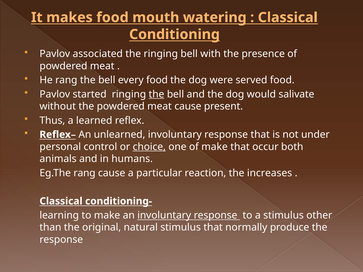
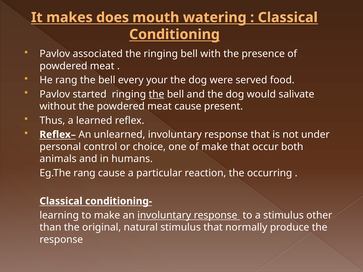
makes food: food -> does (113, 17)
every food: food -> your (157, 80)
choice underline: present -> none (149, 147)
increases: increases -> occurring (270, 173)
